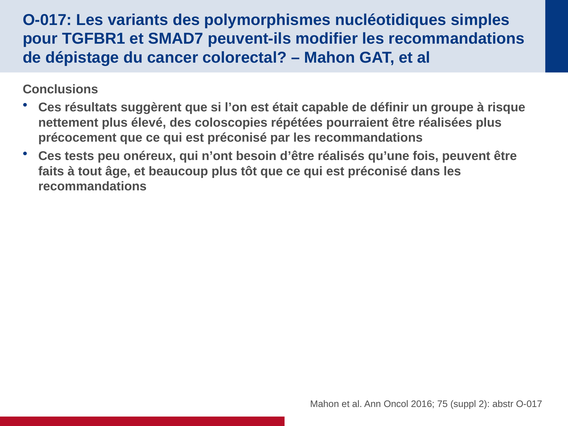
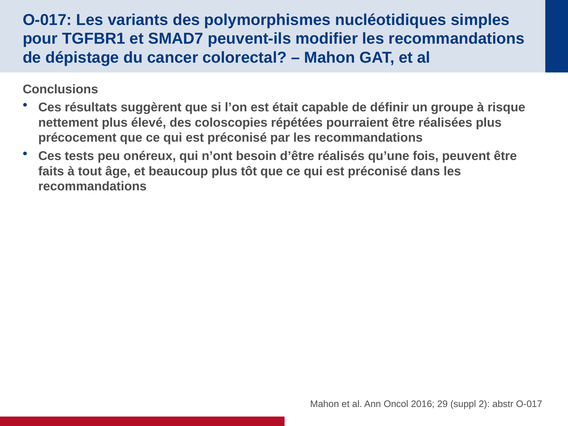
75: 75 -> 29 (442, 404)
